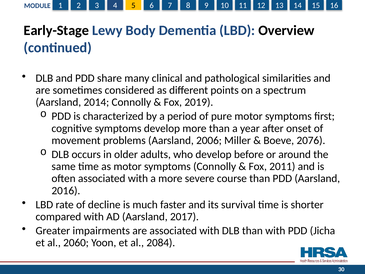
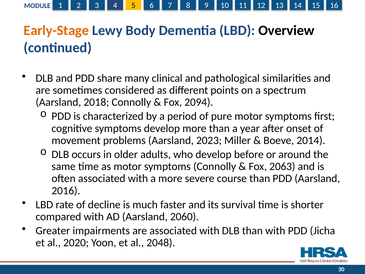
Early-Stage colour: black -> orange (56, 30)
2014: 2014 -> 2018 (96, 102)
2019: 2019 -> 2094 (199, 102)
2006: 2006 -> 2023 (209, 140)
2076: 2076 -> 2014 (311, 140)
2011: 2011 -> 2063 (282, 166)
2017: 2017 -> 2060 (184, 217)
2060: 2060 -> 2020 (76, 243)
2084: 2084 -> 2048 (161, 243)
